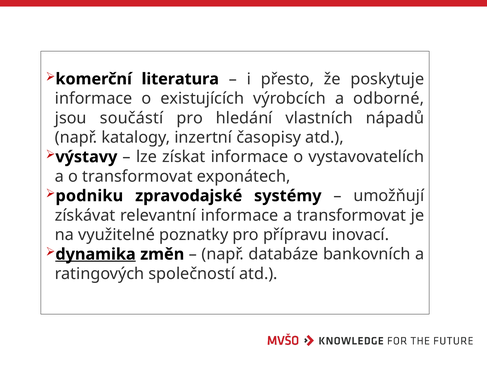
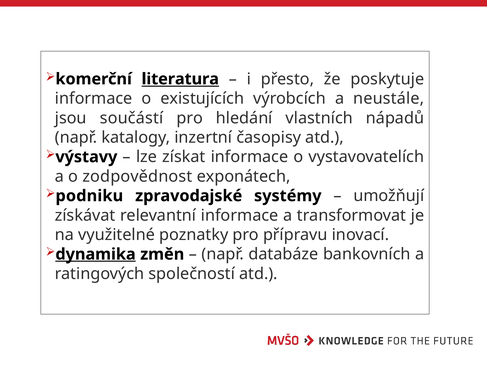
literatura underline: none -> present (180, 79)
odborné: odborné -> neustále (389, 99)
o transformovat: transformovat -> zodpovědnost (137, 176)
